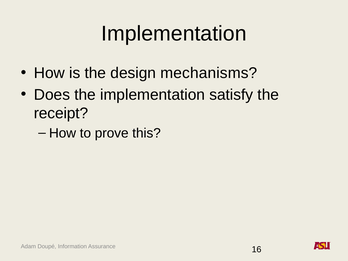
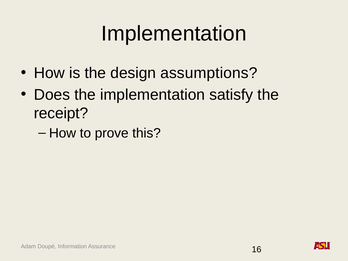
mechanisms: mechanisms -> assumptions (209, 73)
